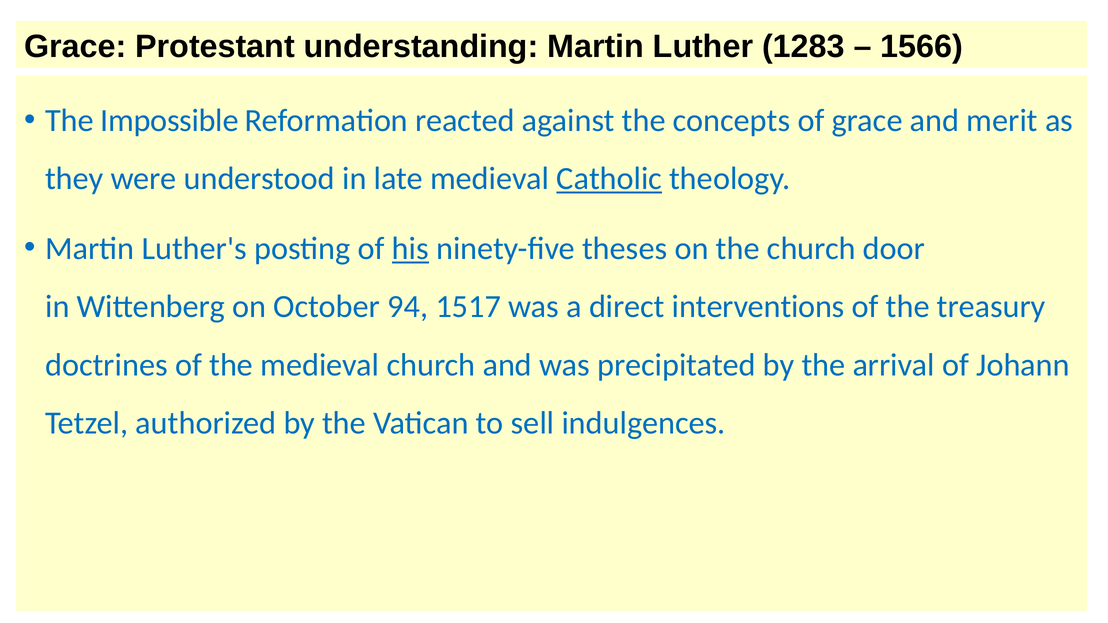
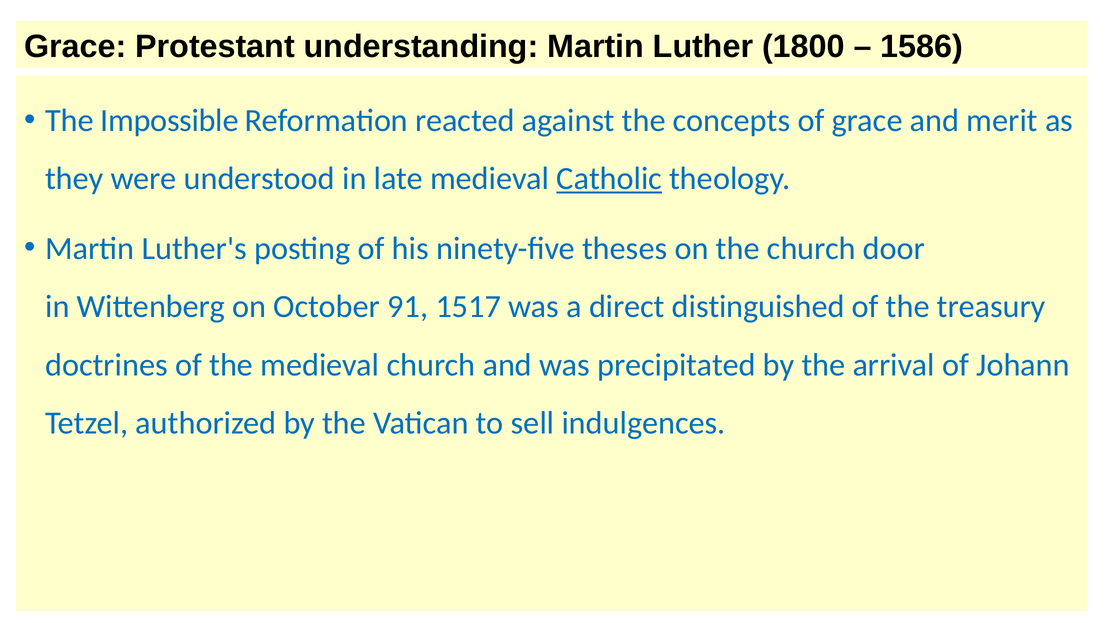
1283: 1283 -> 1800 (803, 47)
1566: 1566 -> 1586 (922, 47)
his underline: present -> none (410, 249)
94: 94 -> 91 (408, 307)
interventions: interventions -> distinguished (758, 307)
